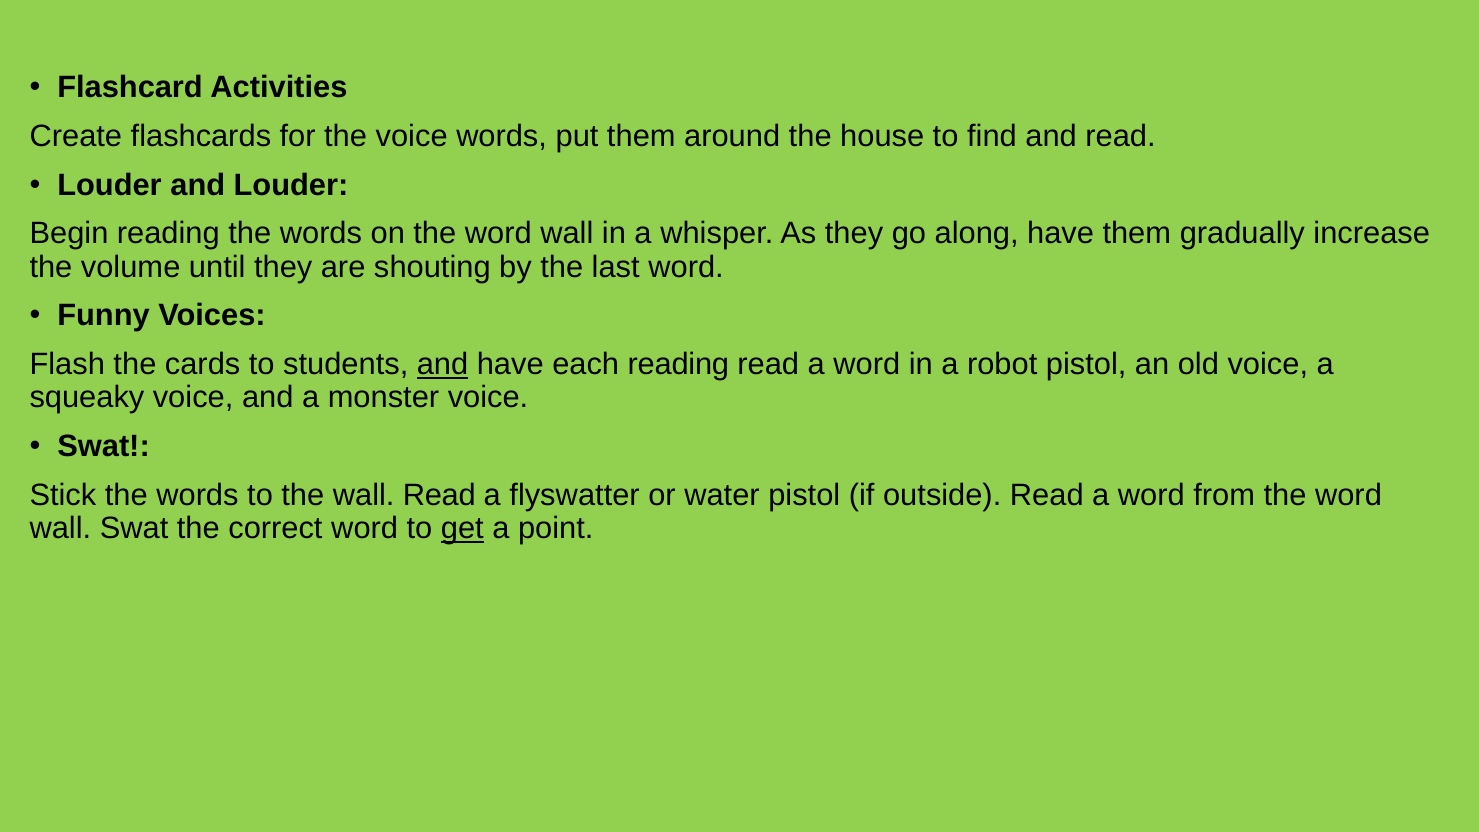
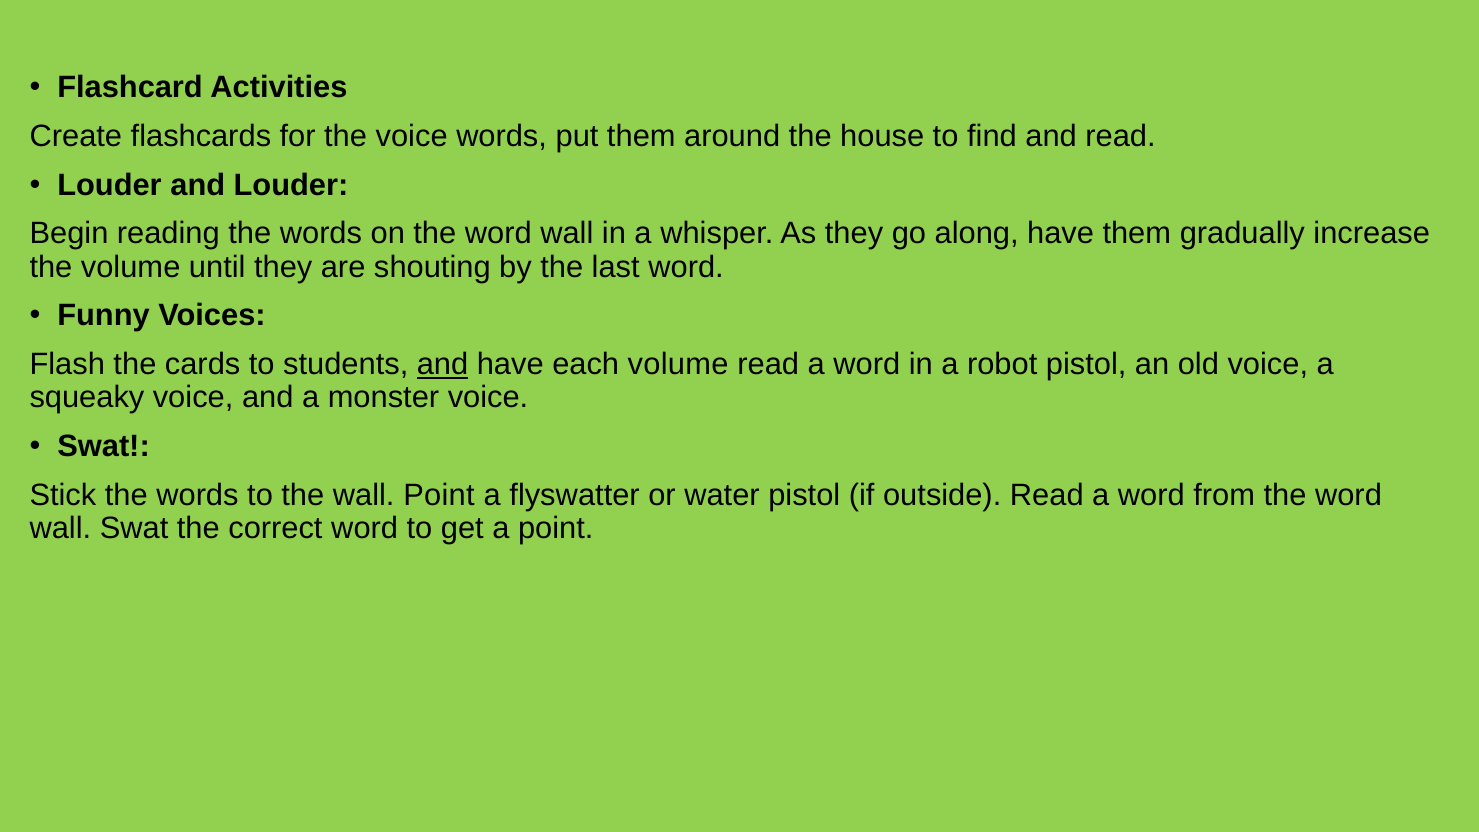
each reading: reading -> volume (678, 364)
wall Read: Read -> Point (439, 495)
get underline: present -> none (462, 528)
